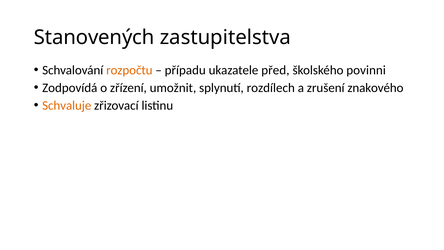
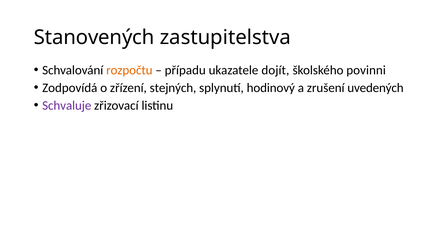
před: před -> dojít (275, 70)
umožnit: umožnit -> stejných (173, 88)
rozdílech: rozdílech -> hodinový (271, 88)
znakového: znakového -> uvedených (375, 88)
Schvaluje colour: orange -> purple (67, 105)
